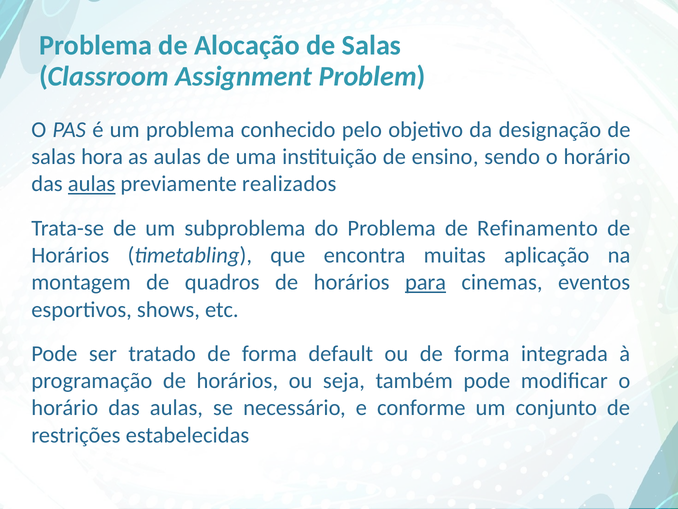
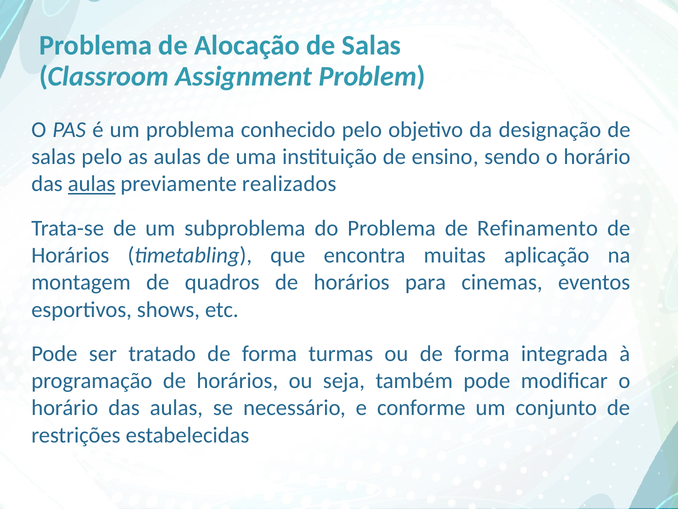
salas hora: hora -> pelo (102, 157)
para underline: present -> none (426, 282)
default: default -> turmas (341, 353)
